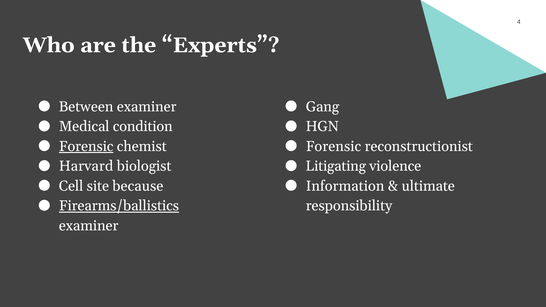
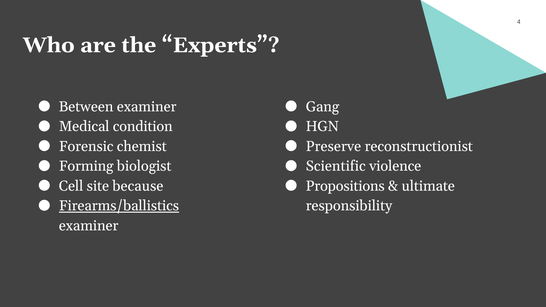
Forensic underline: present -> none (86, 146)
Forensic: Forensic -> Preserve (333, 146)
Harvard: Harvard -> Forming (86, 166)
Litigating: Litigating -> Scientific (336, 166)
Information: Information -> Propositions (345, 186)
